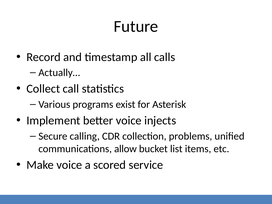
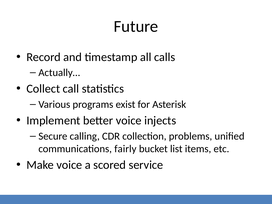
allow: allow -> fairly (125, 149)
